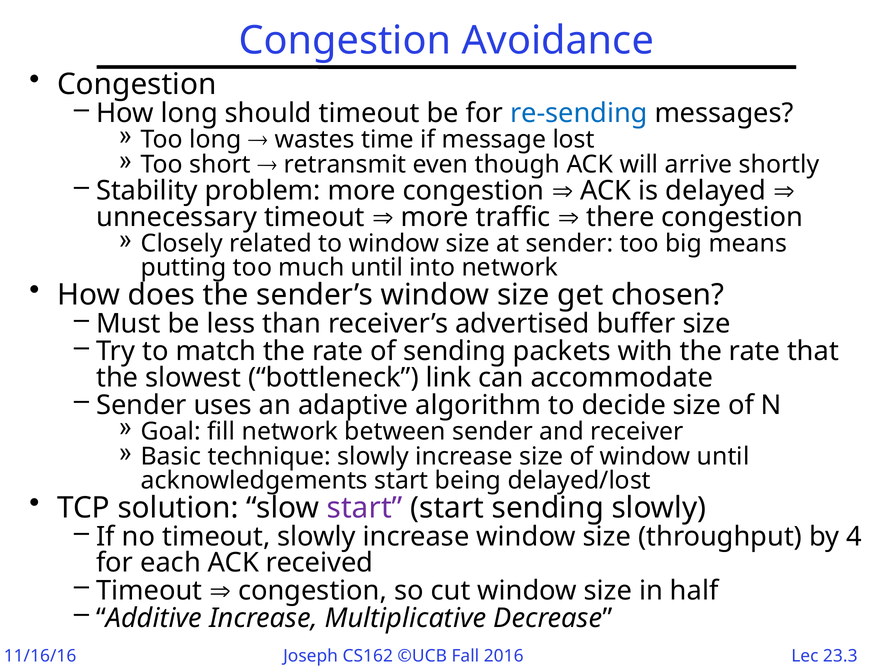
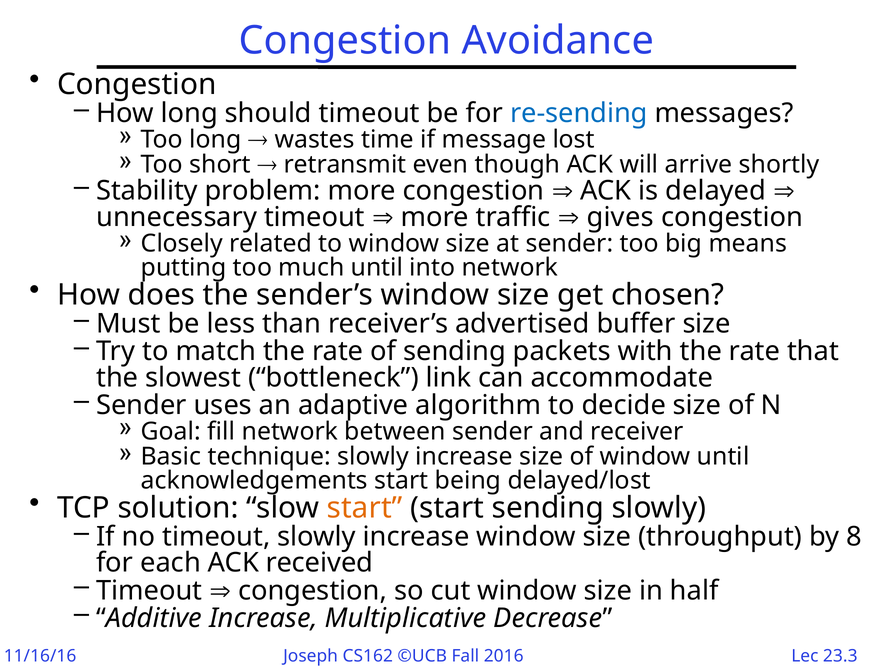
there: there -> gives (620, 217)
start colour: purple -> orange (365, 508)
4: 4 -> 8 (854, 537)
